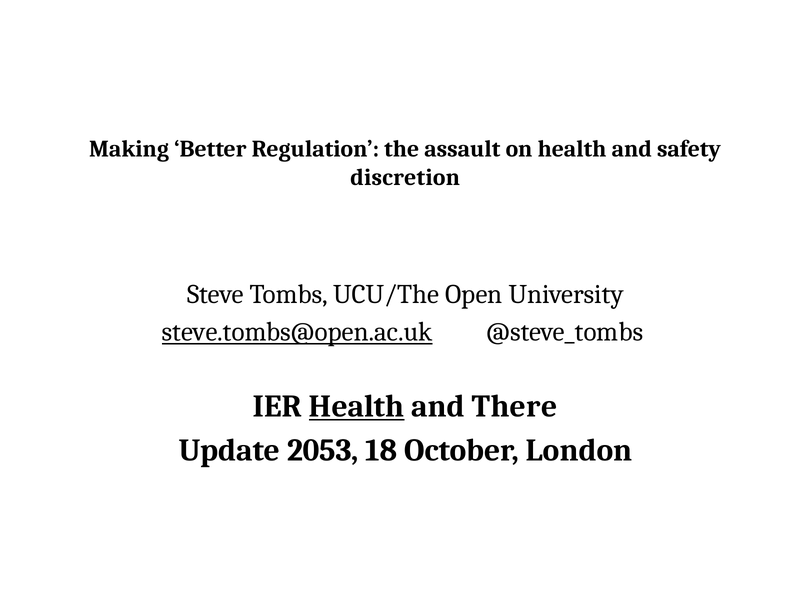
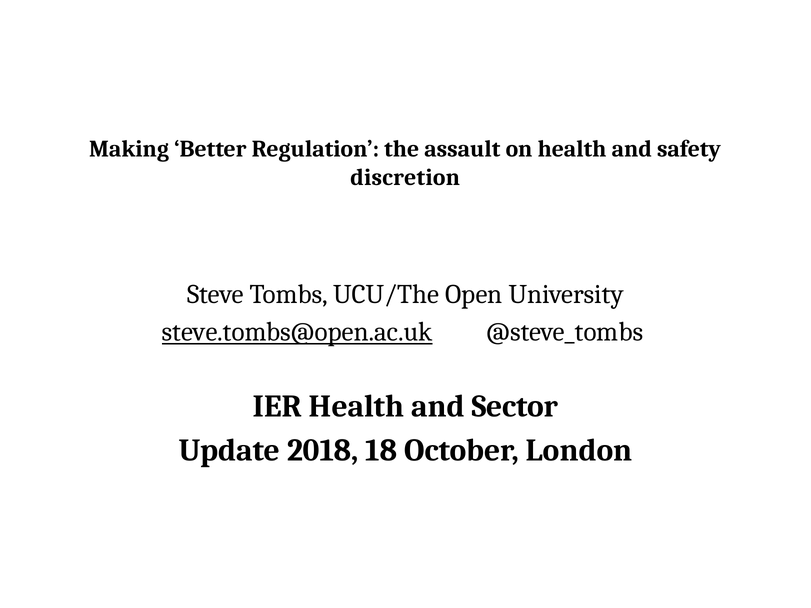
Health underline: present -> none (357, 406)
There: There -> Sector (515, 406)
2053: 2053 -> 2018 (323, 450)
